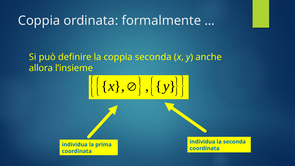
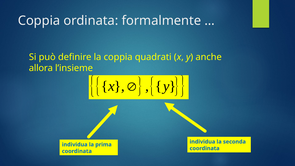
coppia seconda: seconda -> quadrati (153, 57)
